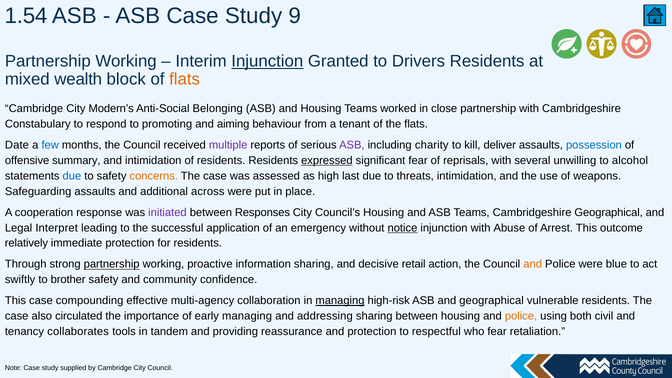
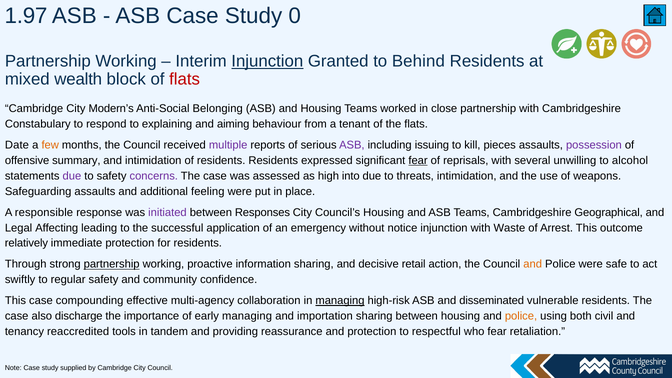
1.54: 1.54 -> 1.97 (26, 16)
9: 9 -> 0 (295, 16)
Drivers: Drivers -> Behind (418, 61)
flats colour: orange -> red (185, 79)
promoting: promoting -> explaining (167, 124)
few colour: blue -> orange (50, 145)
charity: charity -> issuing (432, 145)
deliver: deliver -> pieces (500, 145)
possession colour: blue -> purple (594, 145)
expressed underline: present -> none (327, 160)
fear underline: none -> present (418, 160)
due colour: blue -> purple (72, 176)
concerns colour: orange -> purple (154, 176)
last: last -> into (351, 176)
across: across -> feeling (208, 191)
cooperation: cooperation -> responsible (44, 212)
Interpret: Interpret -> Affecting (57, 228)
notice underline: present -> none (402, 228)
Abuse: Abuse -> Waste (509, 228)
blue: blue -> safe (616, 264)
brother: brother -> regular (68, 280)
and geographical: geographical -> disseminated (492, 301)
circulated: circulated -> discharge (79, 316)
addressing: addressing -> importation (325, 316)
collaborates: collaborates -> reaccredited (78, 332)
